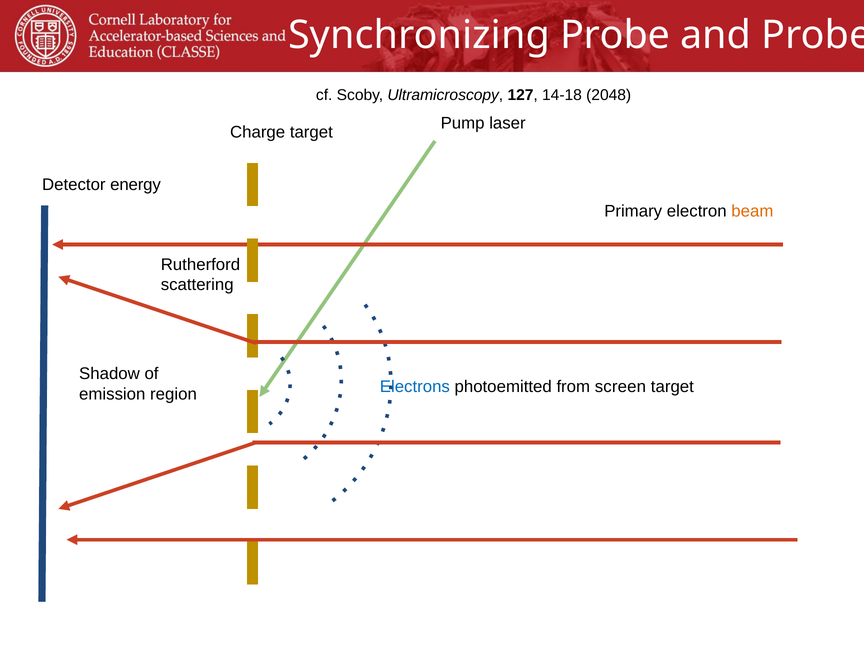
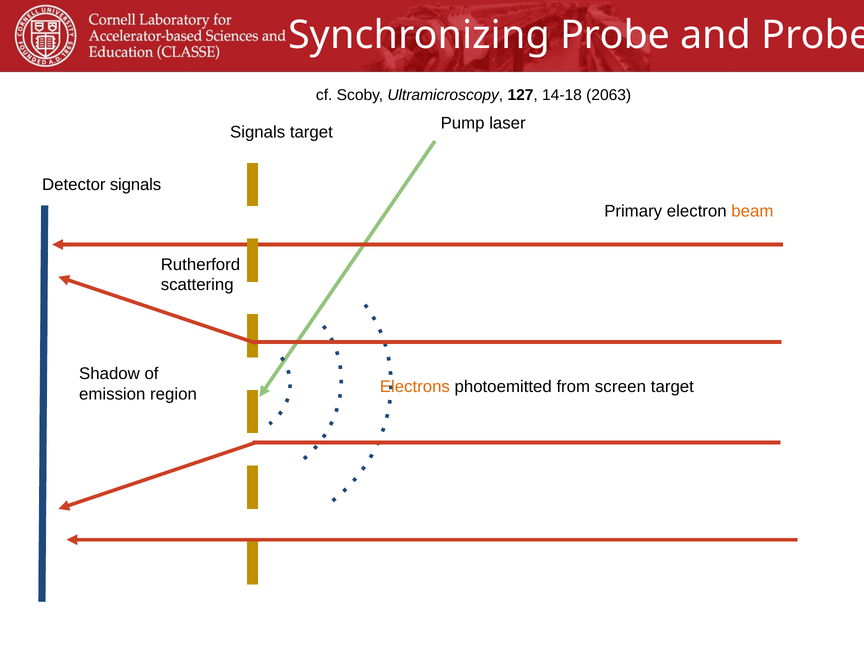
2048: 2048 -> 2063 (609, 95)
Charge: Charge -> Signals (258, 132)
Detector energy: energy -> signals (136, 185)
Electrons colour: blue -> orange (415, 387)
